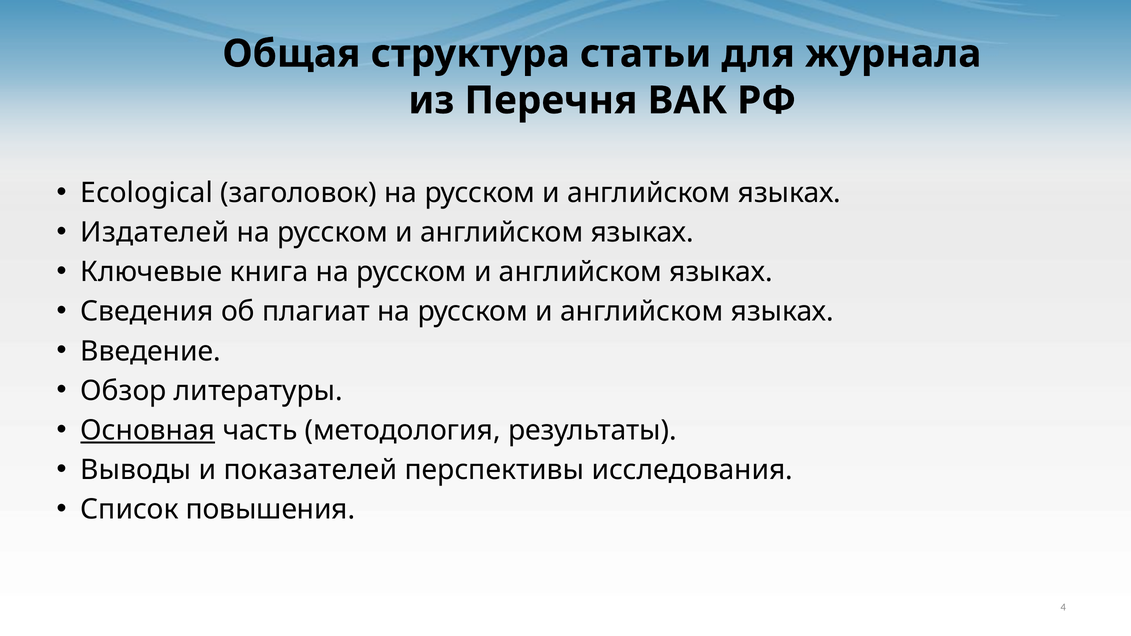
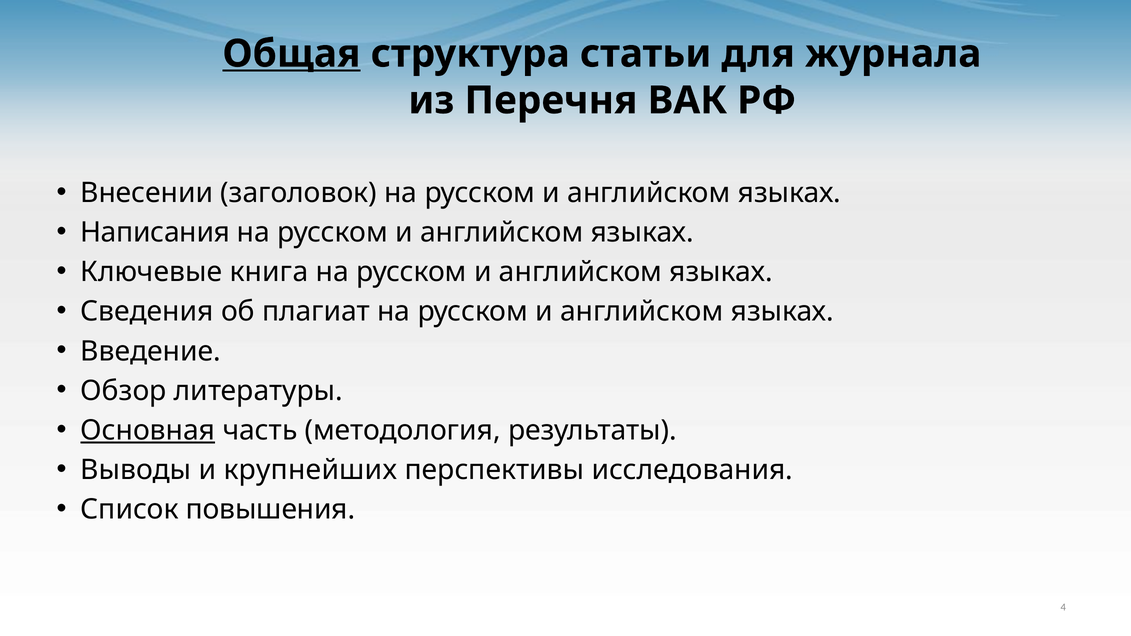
Общая underline: none -> present (291, 54)
Ecological: Ecological -> Внесении (147, 193)
Издателей: Издателей -> Написания (155, 233)
показателей: показателей -> крупнейших (310, 470)
